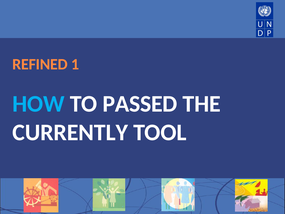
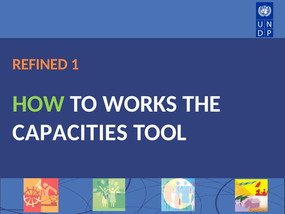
HOW colour: light blue -> light green (38, 104)
PASSED: PASSED -> WORKS (140, 104)
CURRENTLY: CURRENTLY -> CAPACITIES (70, 132)
